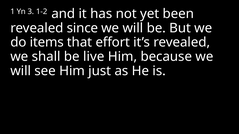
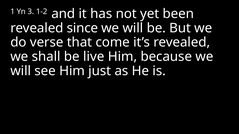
items: items -> verse (47, 42)
effort: effort -> come (113, 42)
